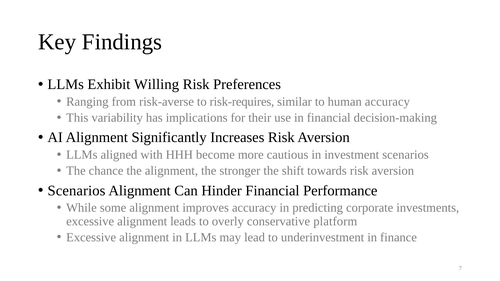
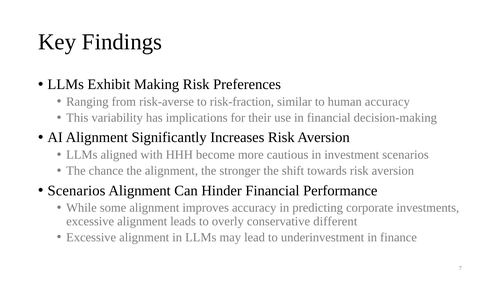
Willing: Willing -> Making (157, 85)
risk-requires: risk-requires -> risk-fraction (242, 102)
platform: platform -> different (335, 221)
